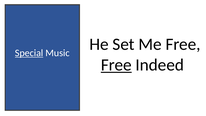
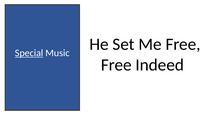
Free underline: present -> none (116, 65)
